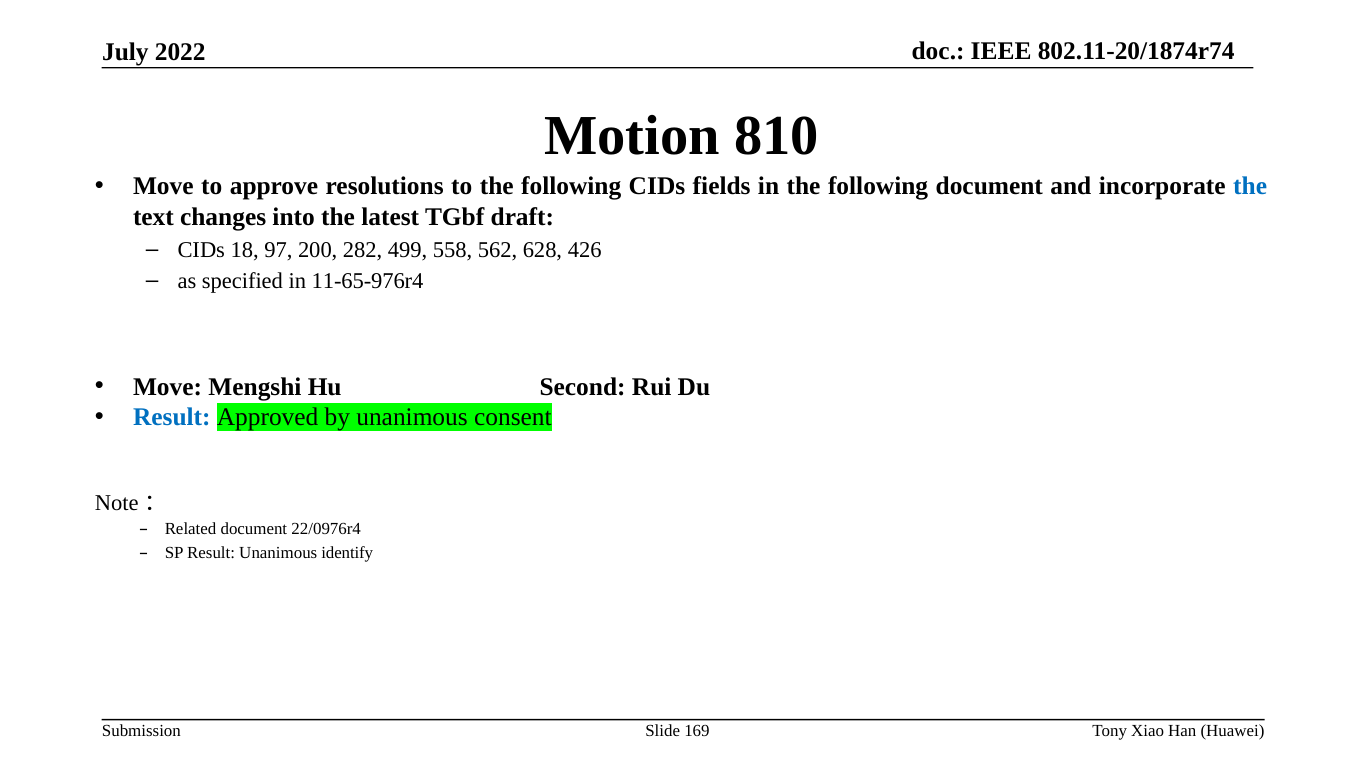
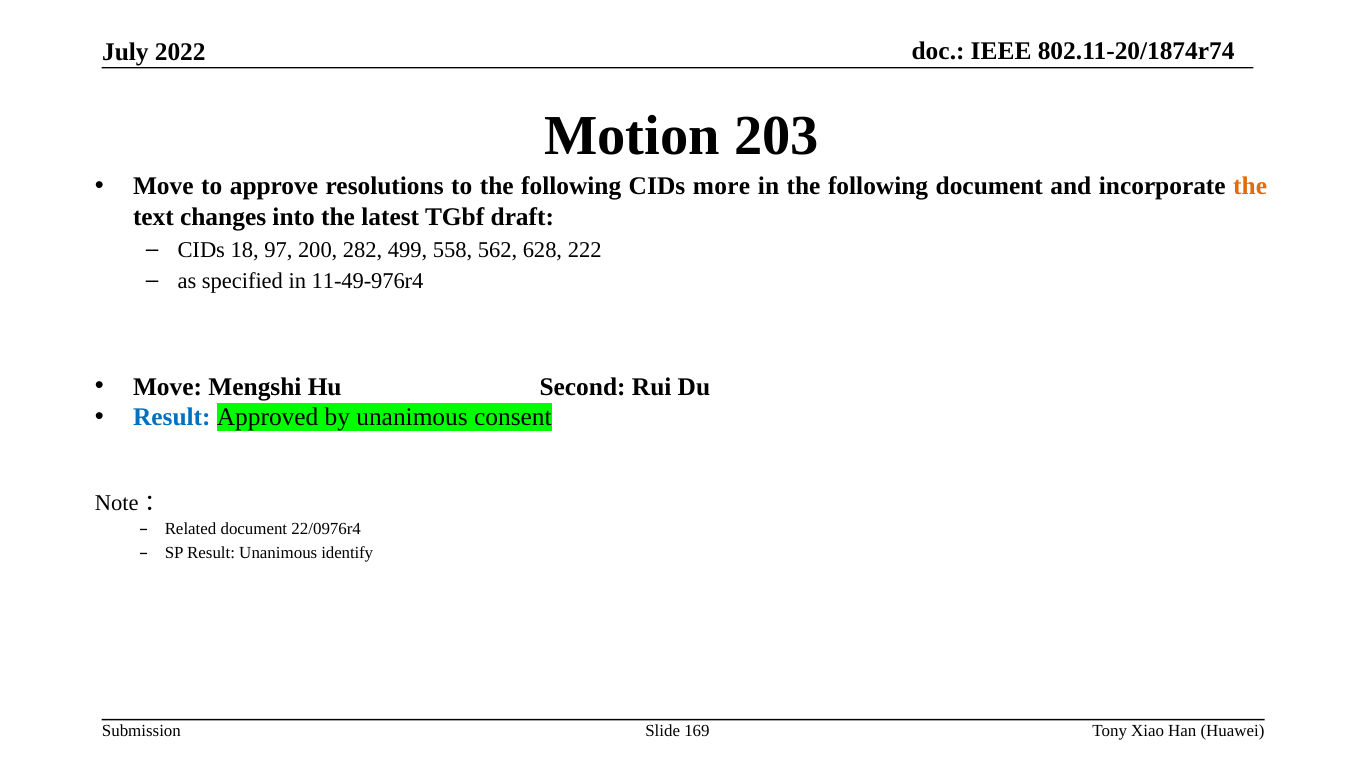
810: 810 -> 203 (776, 136)
fields: fields -> more (722, 186)
the colour: blue -> orange (1250, 186)
426: 426 -> 222 (585, 250)
11-65-976r4: 11-65-976r4 -> 11-49-976r4 (368, 282)
